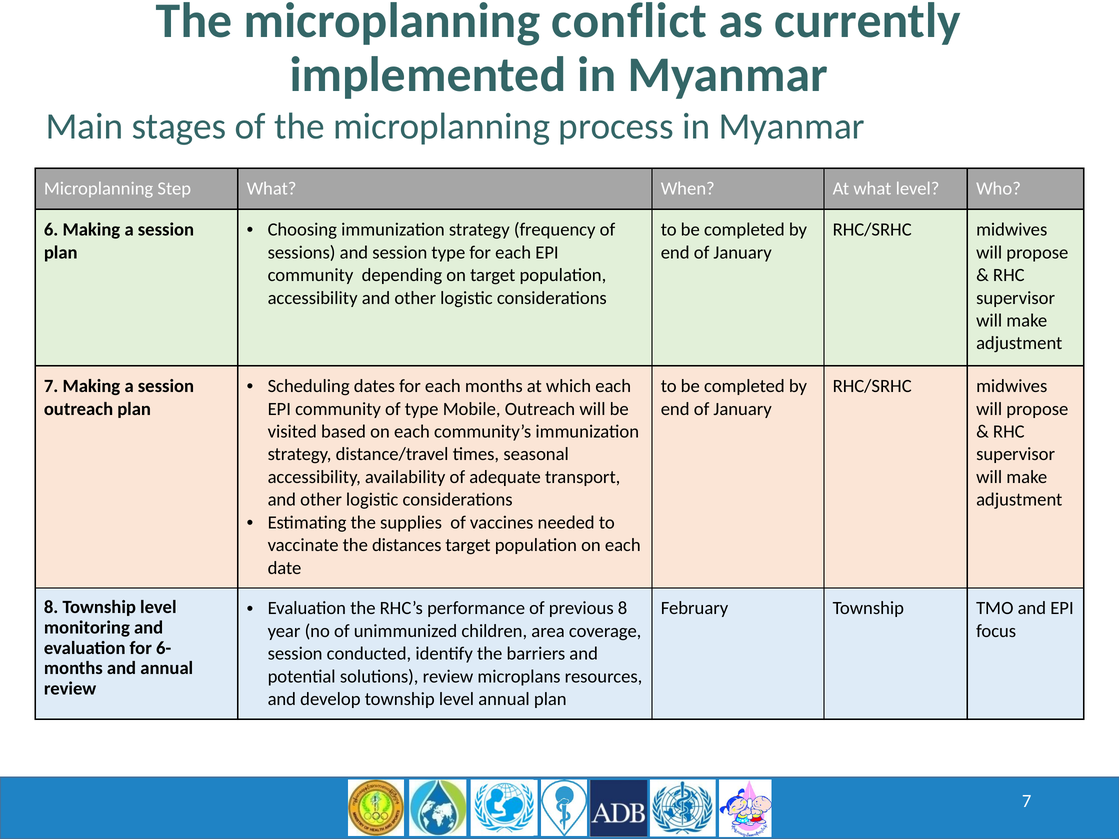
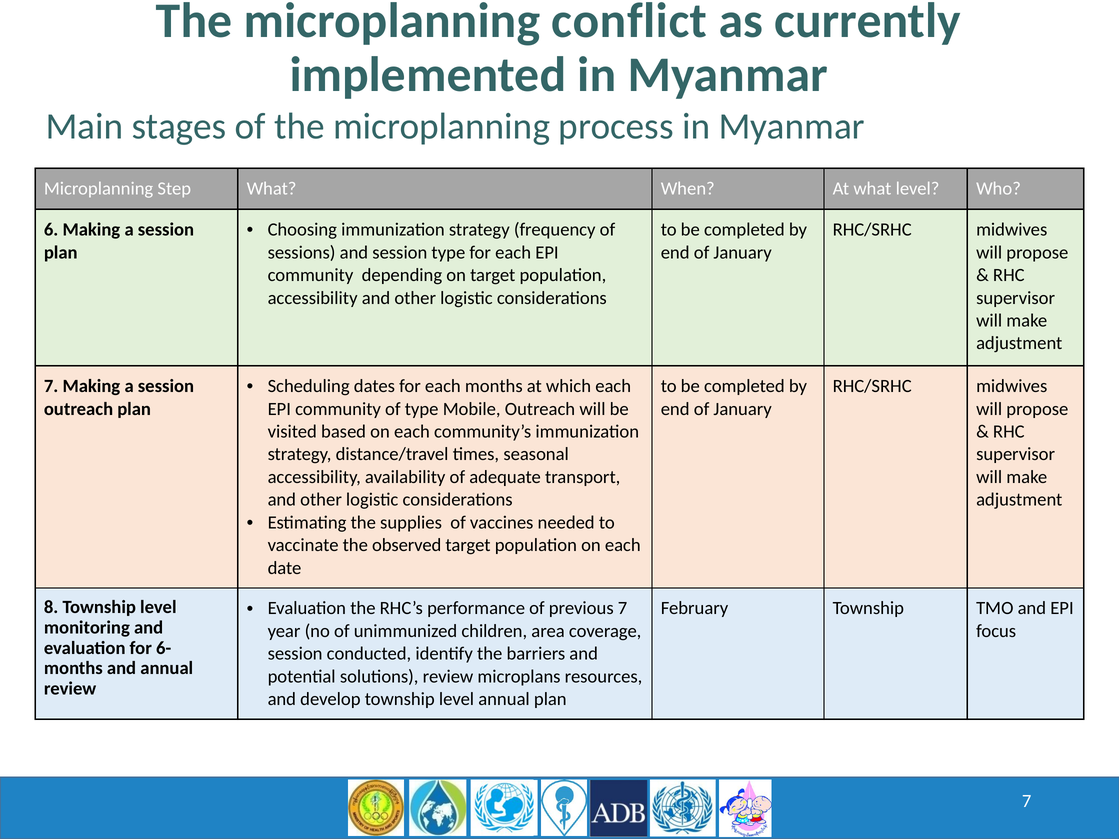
distances: distances -> observed (407, 545)
previous 8: 8 -> 7 (622, 609)
